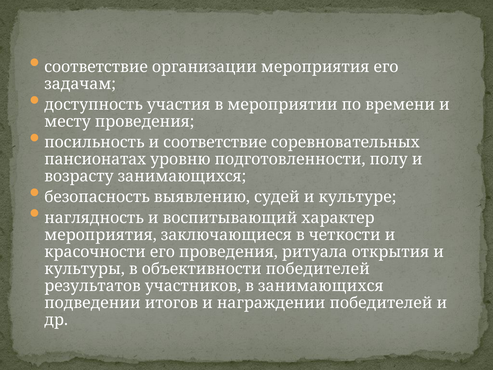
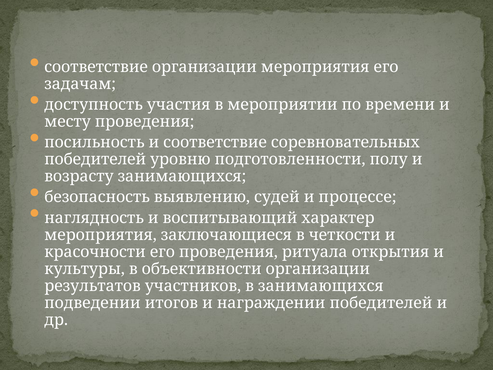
пансионатах: пансионатах -> победителей (95, 159)
культуре: культуре -> процессе (357, 197)
объективности победителей: победителей -> организации (318, 269)
